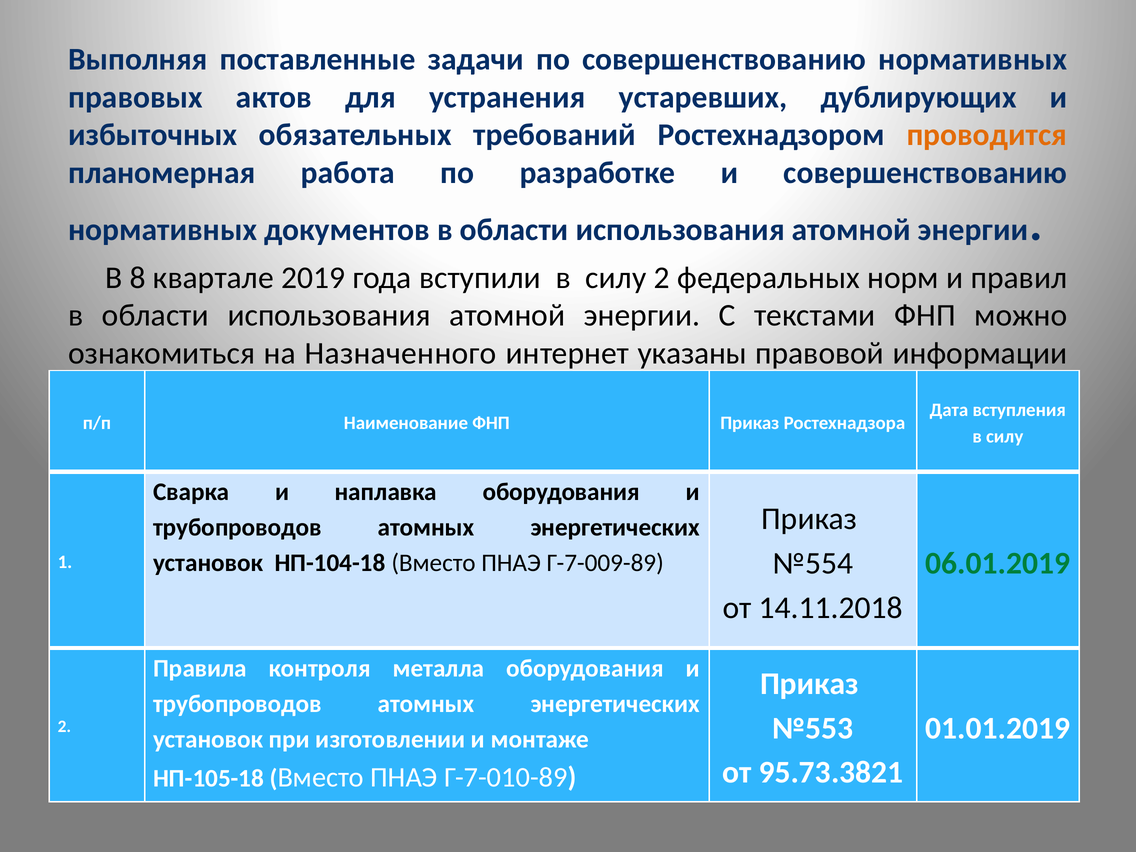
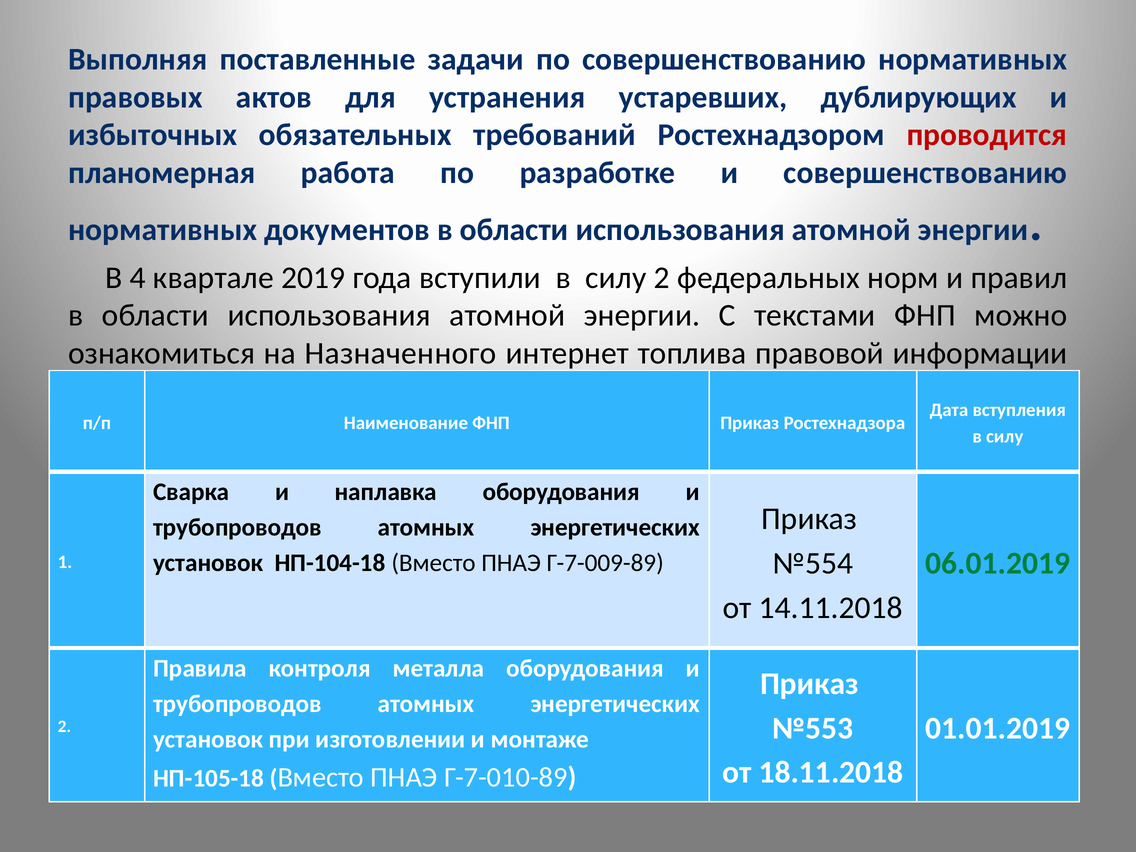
проводится colour: orange -> red (987, 135)
8: 8 -> 4 (138, 278)
указаны: указаны -> топлива (692, 353)
95.73.3821: 95.73.3821 -> 18.11.2018 (831, 773)
